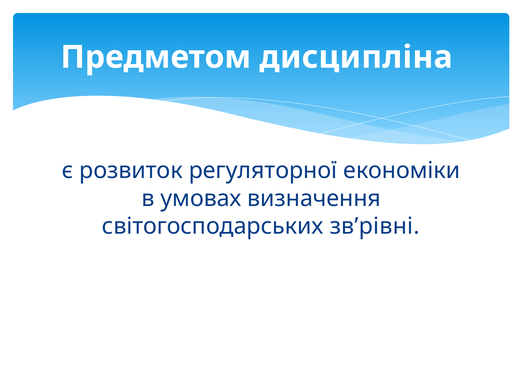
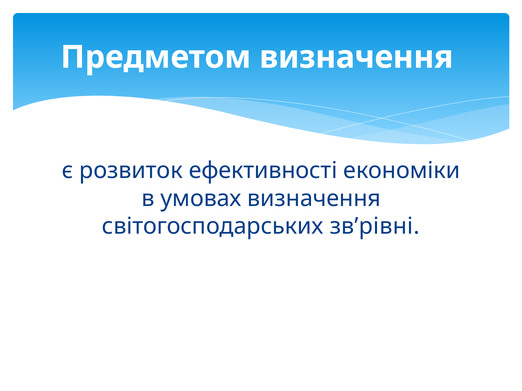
Предметом дисципліна: дисципліна -> визначення (356, 57)
регуляторної: регуляторної -> ефективності (263, 171)
